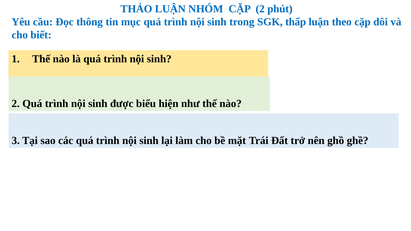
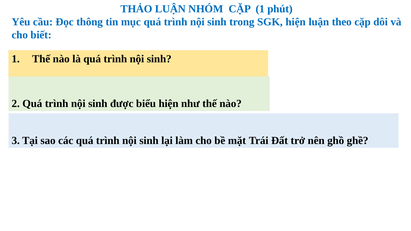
CẶP 2: 2 -> 1 (260, 9)
SGK thấp: thấp -> hiện (296, 22)
